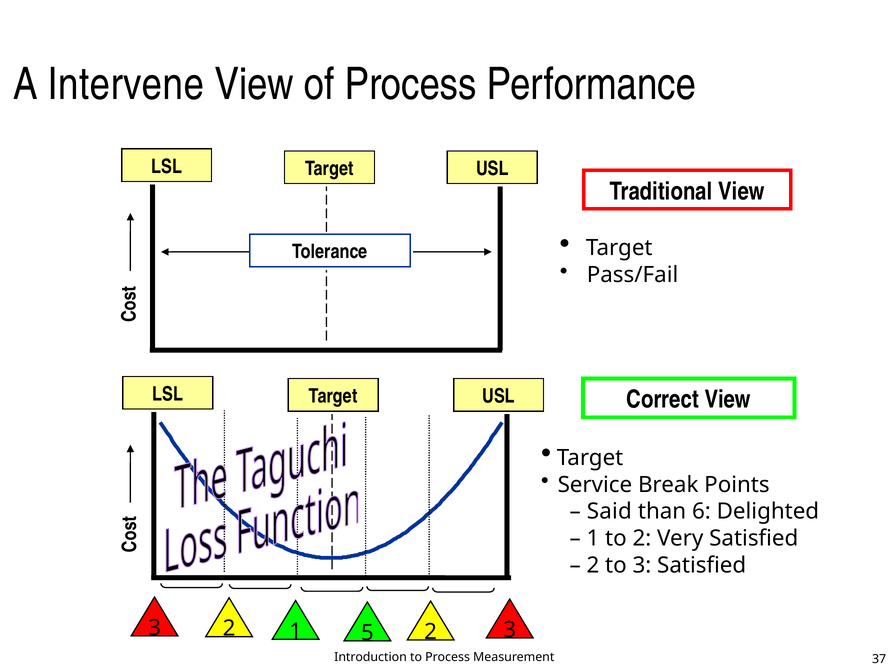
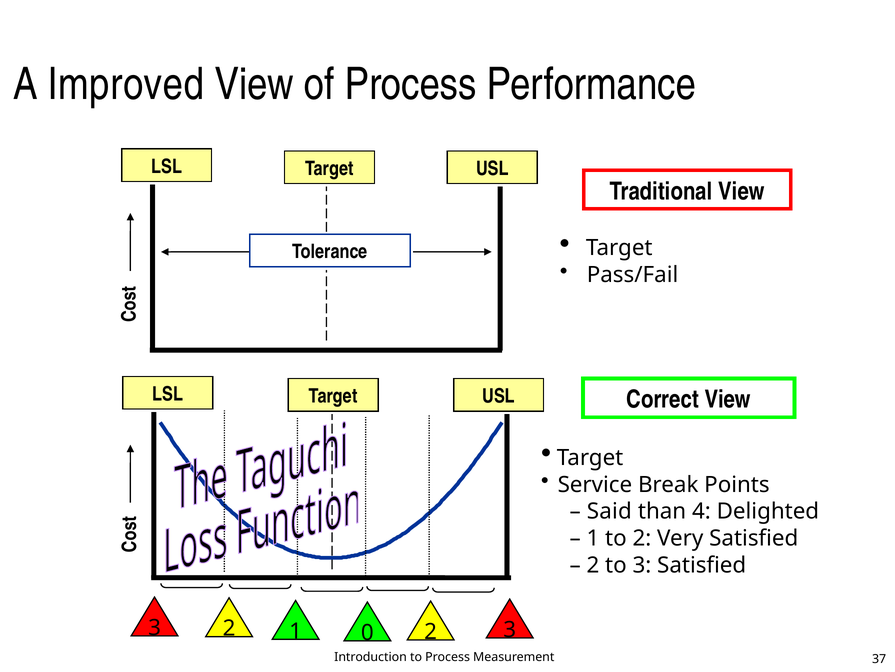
Intervene: Intervene -> Improved (126, 84)
6: 6 -> 4 (701, 511)
5: 5 -> 0 (367, 632)
